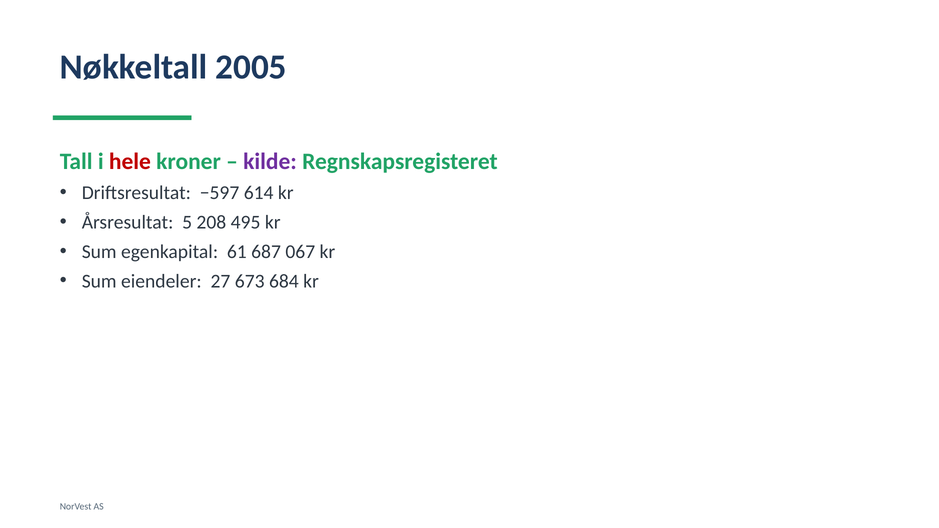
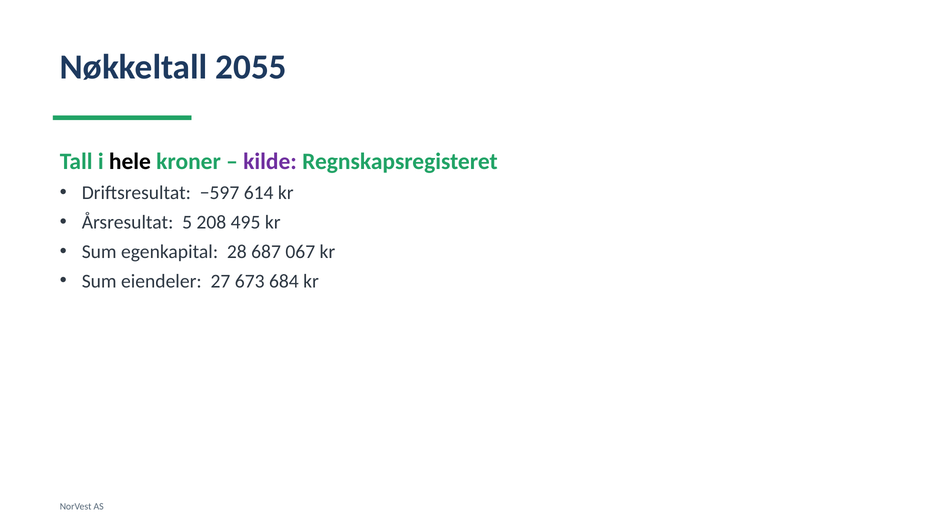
2005: 2005 -> 2055 (251, 67)
hele colour: red -> black (130, 162)
61: 61 -> 28 (237, 252)
